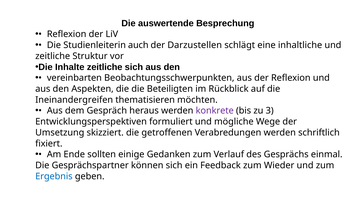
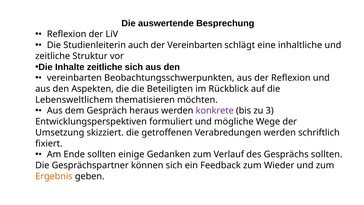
der Darzustellen: Darzustellen -> Vereinbarten (195, 45)
Ineinandergreifen: Ineinandergreifen -> Lebensweltlichem (74, 100)
Gesprächs einmal: einmal -> sollten (327, 154)
Ergebnis colour: blue -> orange (54, 176)
